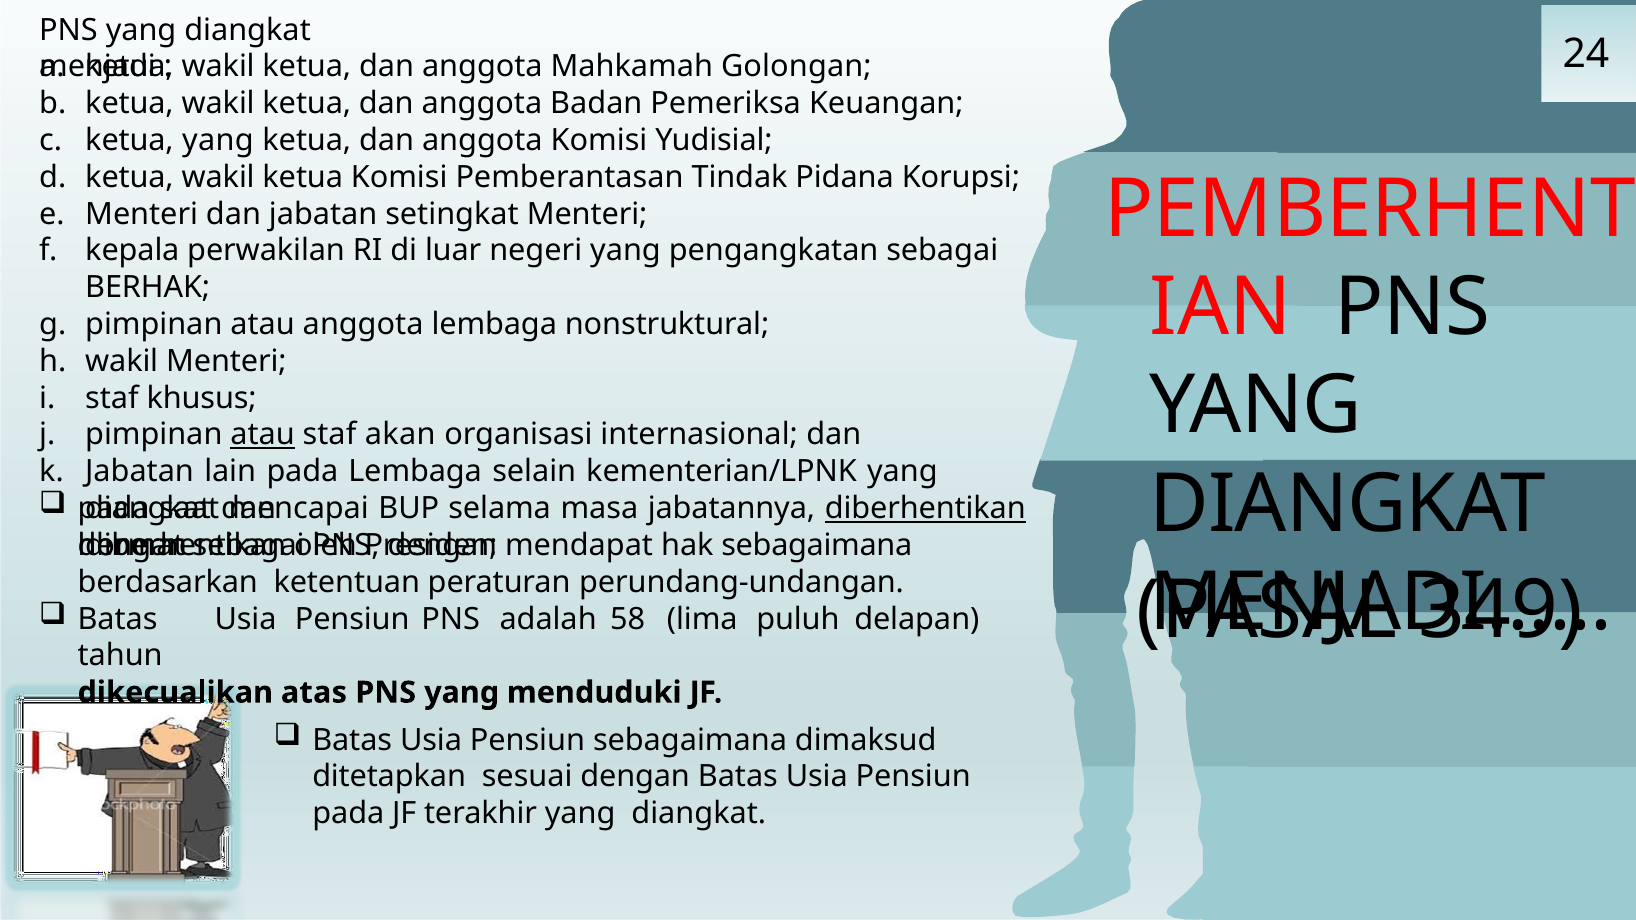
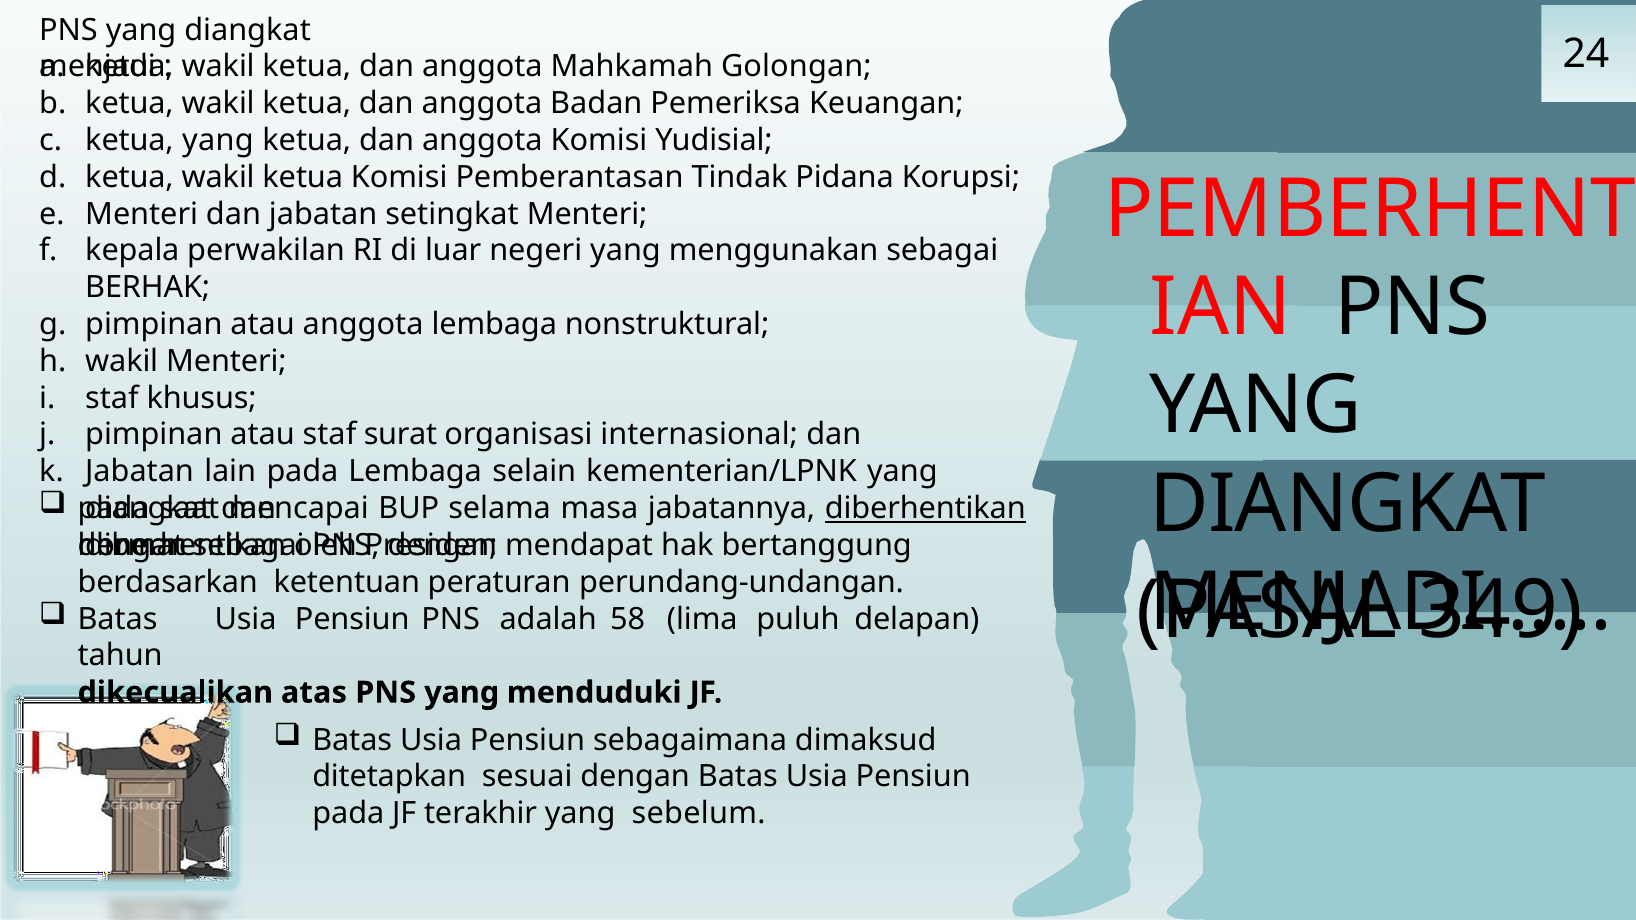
pengangkatan: pengangkatan -> menggunakan (774, 251)
atau underline: present -> none (263, 435)
akan: akan -> surat (400, 435)
hak sebagaimana: sebagaimana -> bertanggung (817, 545)
terakhir yang diangkat: diangkat -> sebelum (699, 814)
